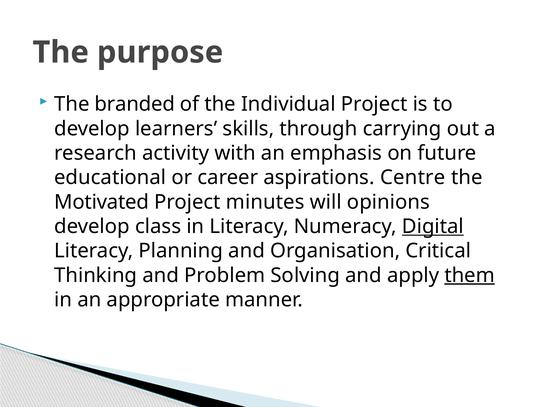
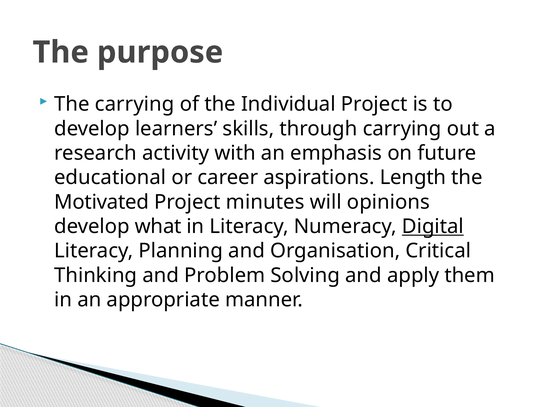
The branded: branded -> carrying (135, 104)
Centre: Centre -> Length (413, 178)
class: class -> what (158, 227)
them underline: present -> none (470, 276)
